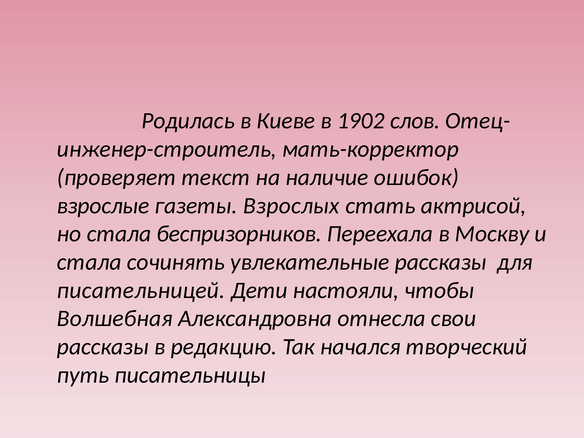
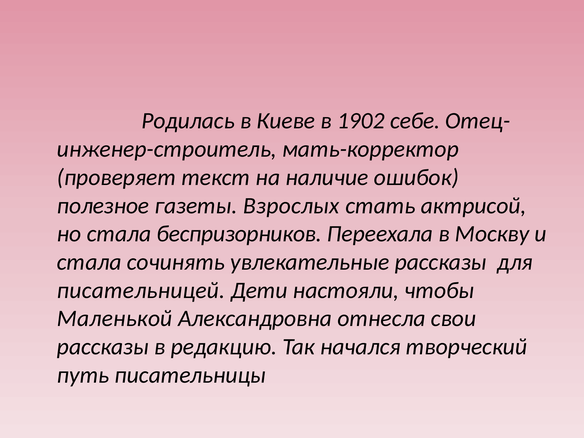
слов: слов -> себе (415, 121)
взрослые: взрослые -> полезное (103, 206)
Волшебная: Волшебная -> Маленькой (115, 319)
